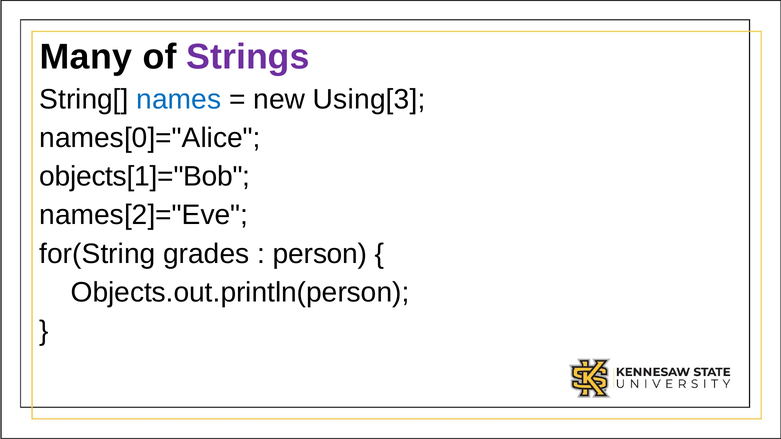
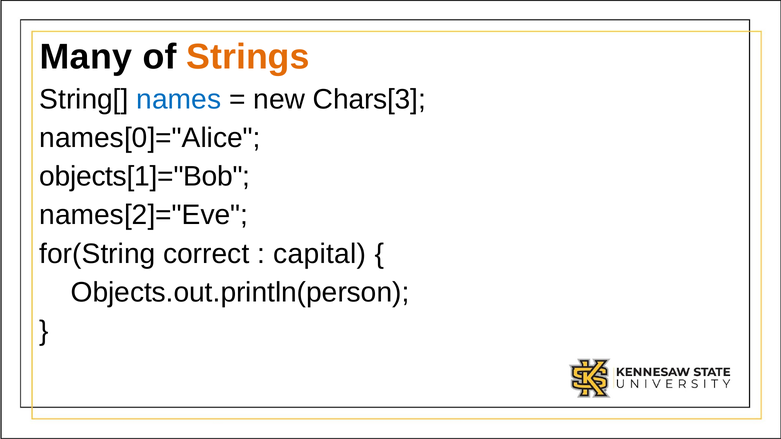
Strings colour: purple -> orange (248, 57)
Using[3: Using[3 -> Chars[3 (369, 99)
grades: grades -> correct (206, 254)
person: person -> capital (320, 254)
